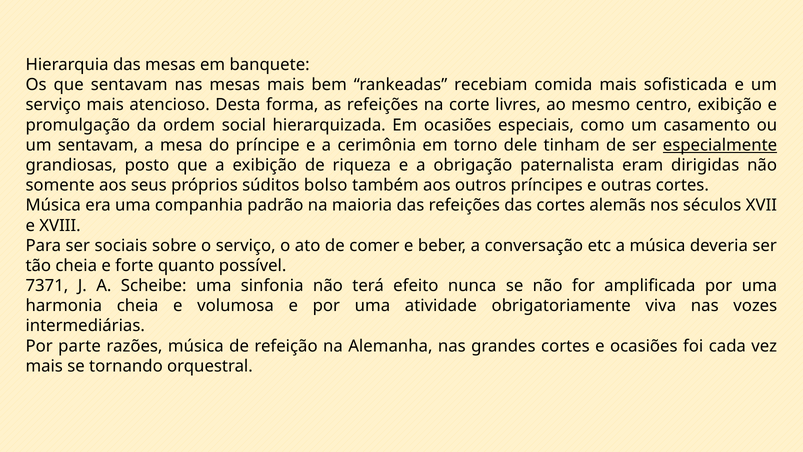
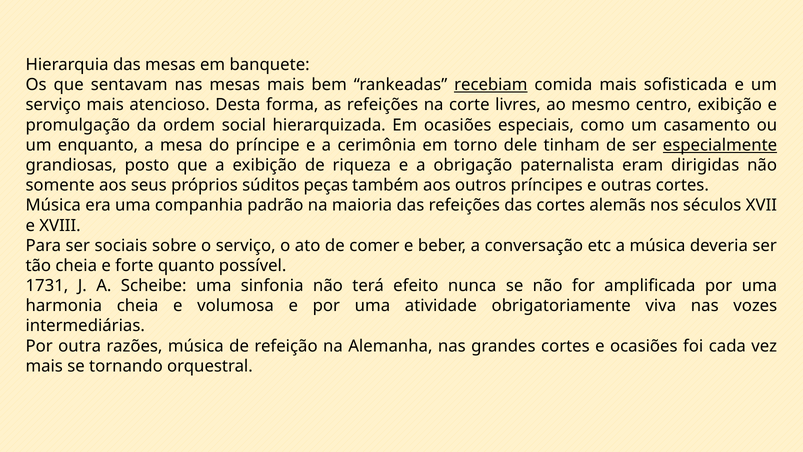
recebiam underline: none -> present (491, 85)
um sentavam: sentavam -> enquanto (98, 145)
bolso: bolso -> peças (326, 185)
7371: 7371 -> 1731 (47, 286)
parte: parte -> outra (80, 346)
